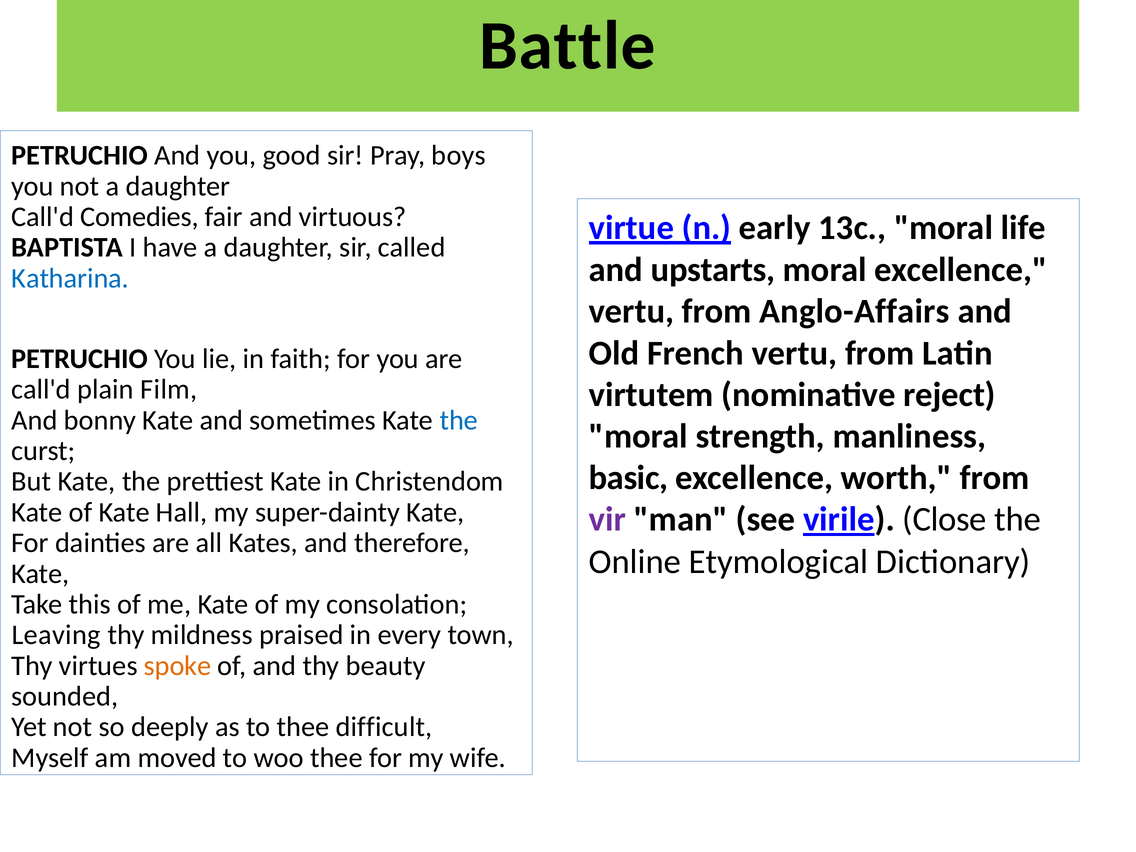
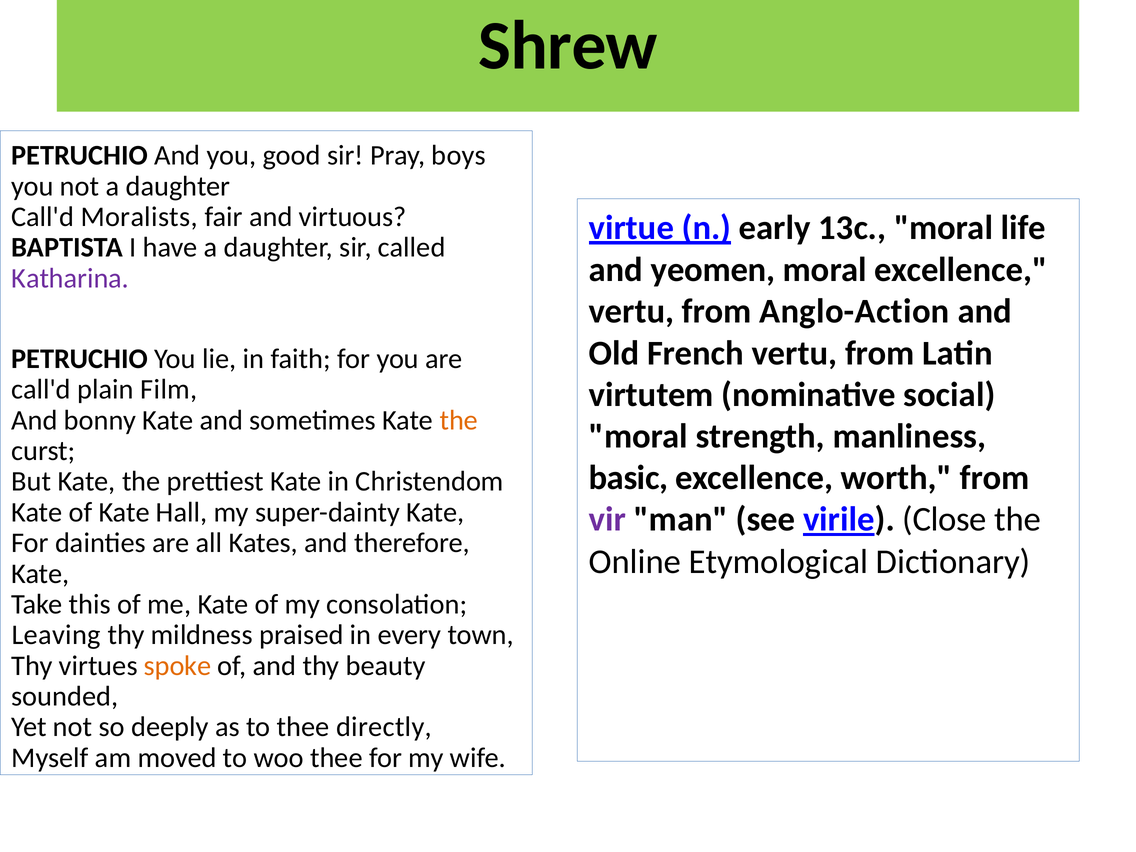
Battle: Battle -> Shrew (568, 46)
Comedies: Comedies -> Moralists (139, 217)
upstarts: upstarts -> yeomen (713, 270)
Katharina colour: blue -> purple (70, 278)
Anglo-Affairs: Anglo-Affairs -> Anglo-Action (854, 312)
reject: reject -> social (949, 395)
the colour: blue -> orange (459, 420)
difficult: difficult -> directly (384, 727)
